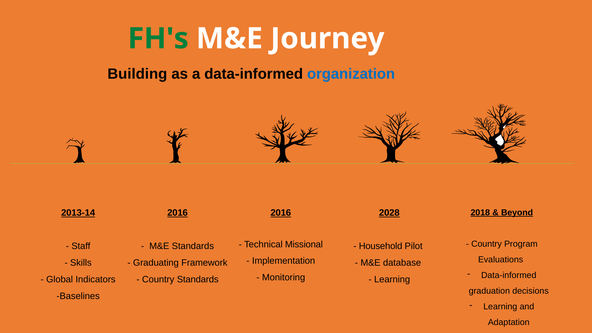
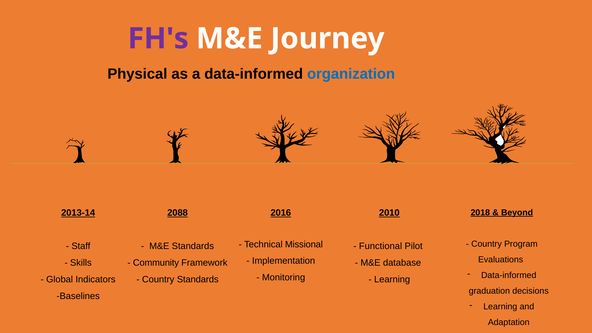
FH's colour: green -> purple (158, 39)
Building: Building -> Physical (137, 74)
2016: 2016 -> 2088 (178, 213)
2028: 2028 -> 2010 (389, 213)
Household: Household -> Functional (381, 246)
Graduating: Graduating -> Community (156, 263)
